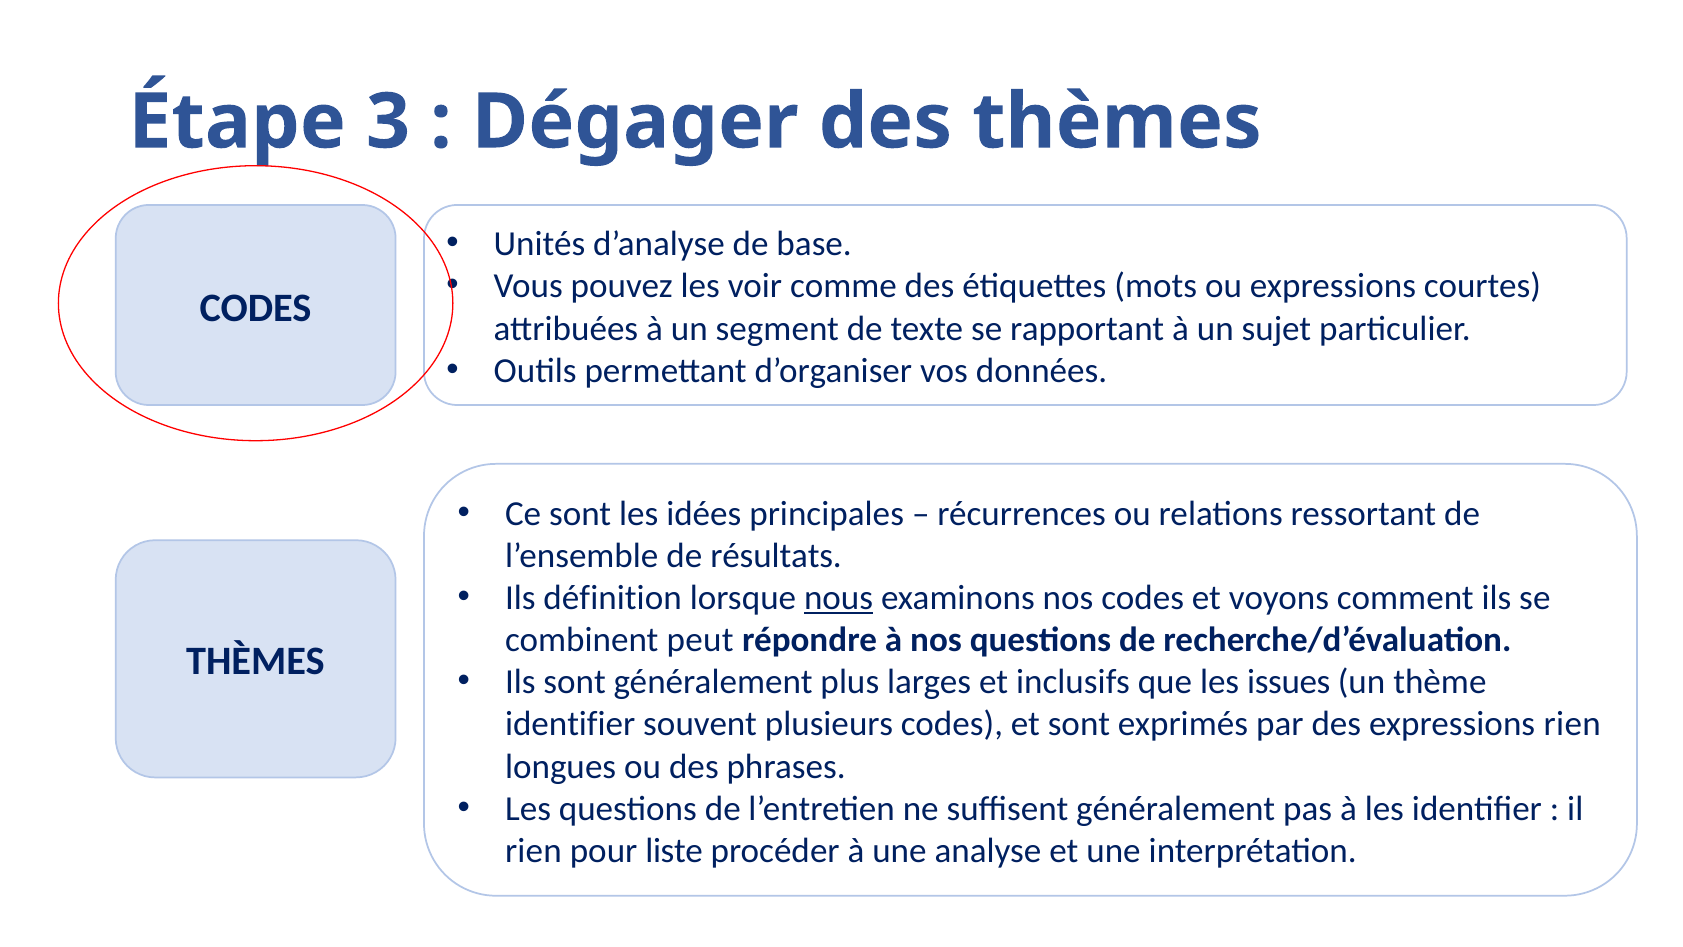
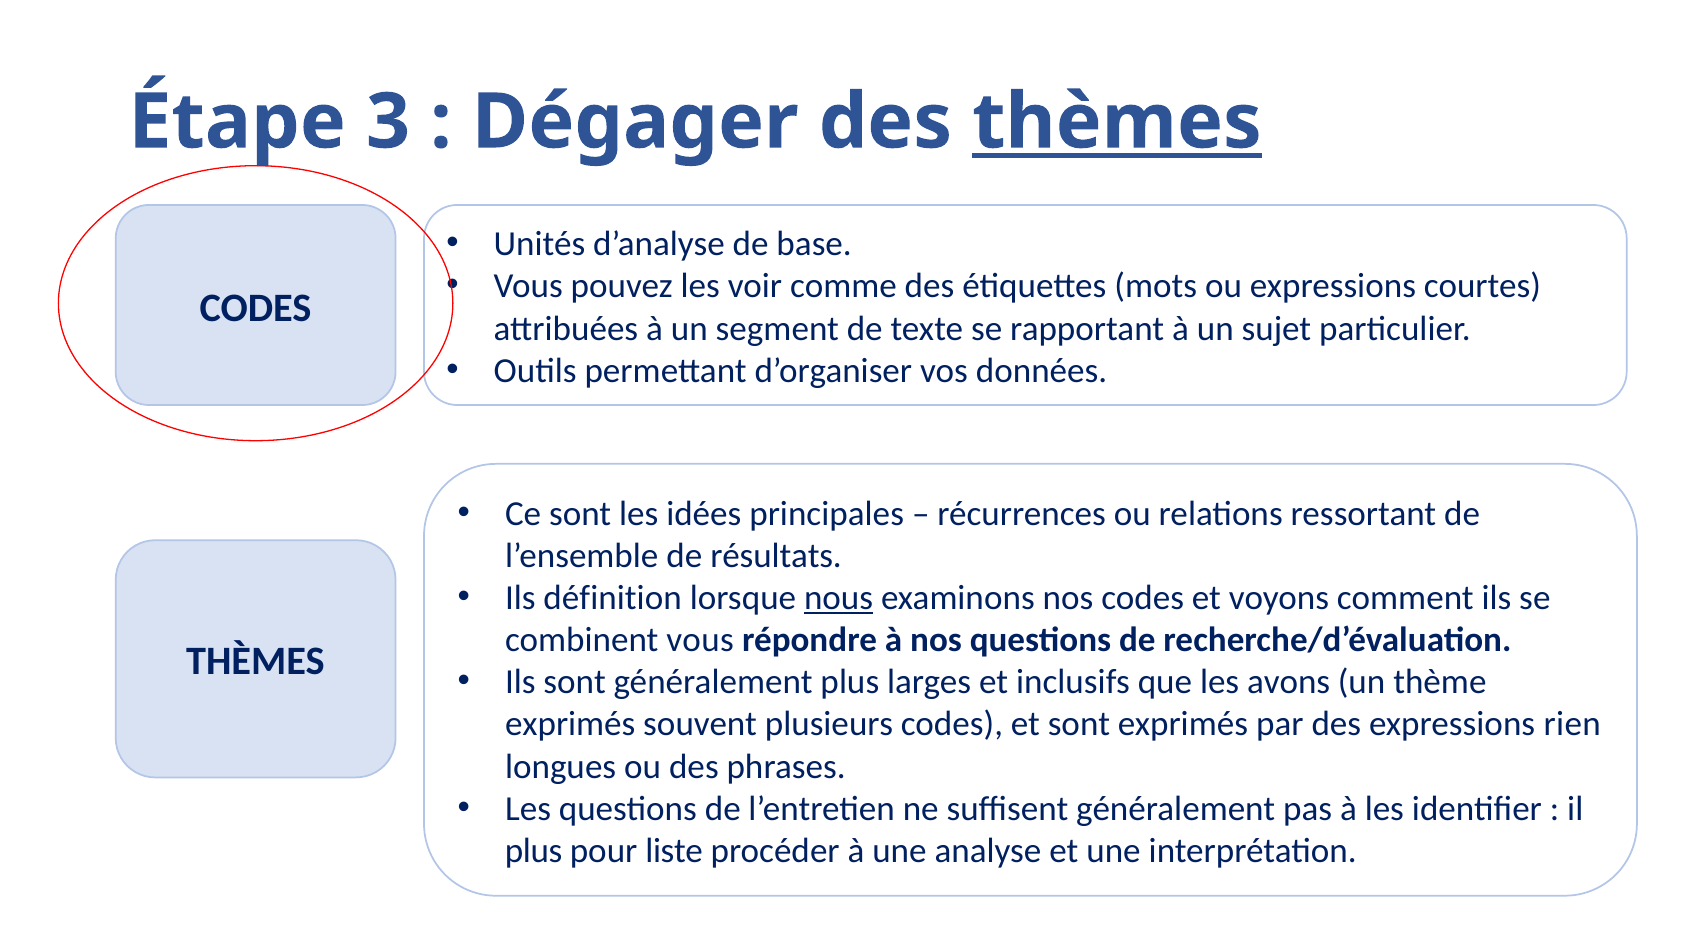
thèmes underline: none -> present (1117, 122)
combinent peut: peut -> vous (700, 640)
issues: issues -> avons (1289, 682)
identifier: identifier -> exprimés (570, 724)
rien: rien -> plus (534, 850)
